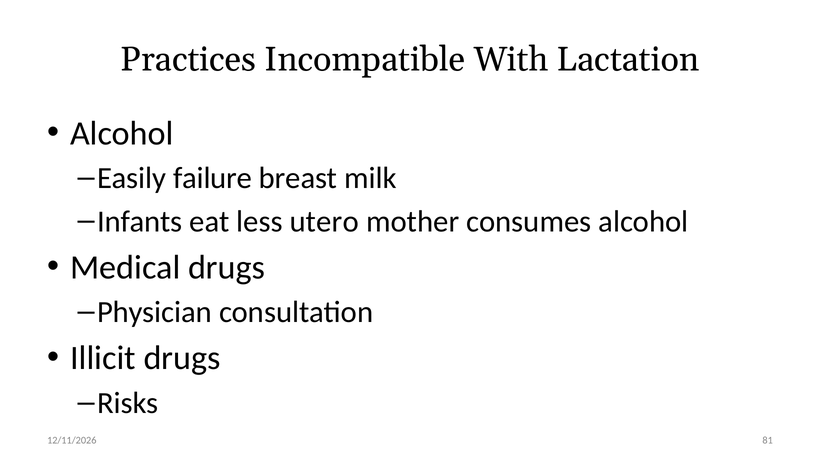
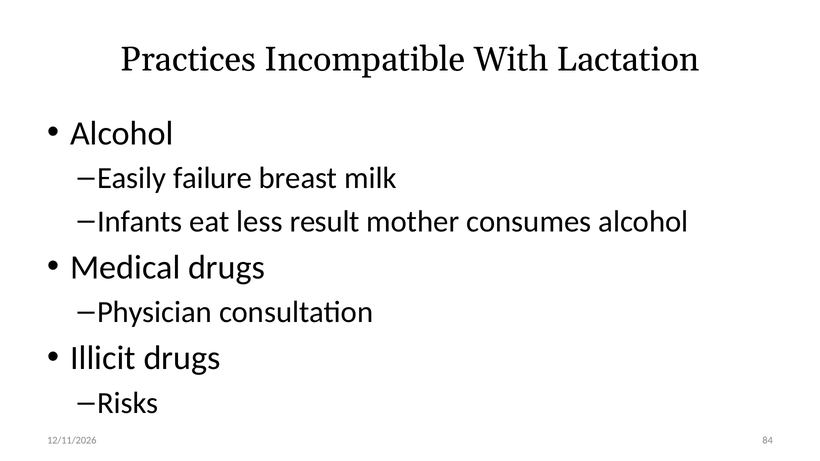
utero: utero -> result (325, 221)
81: 81 -> 84 (768, 440)
